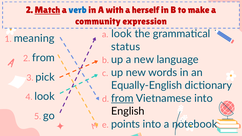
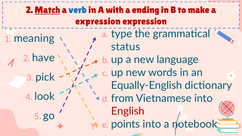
herself: herself -> ending (146, 10)
community: community -> expression (98, 21)
a look: look -> type (122, 34)
2 from: from -> have (43, 58)
from underline: present -> none (122, 98)
English colour: black -> red (128, 111)
